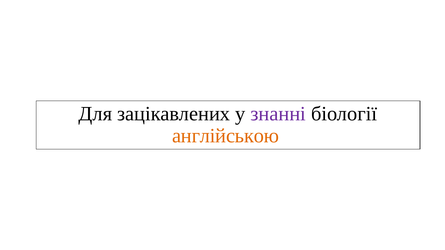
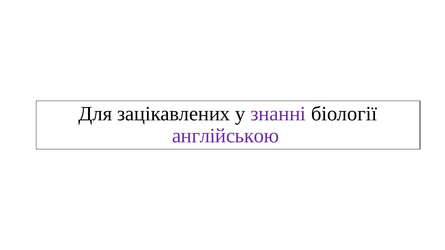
англійською colour: orange -> purple (226, 136)
